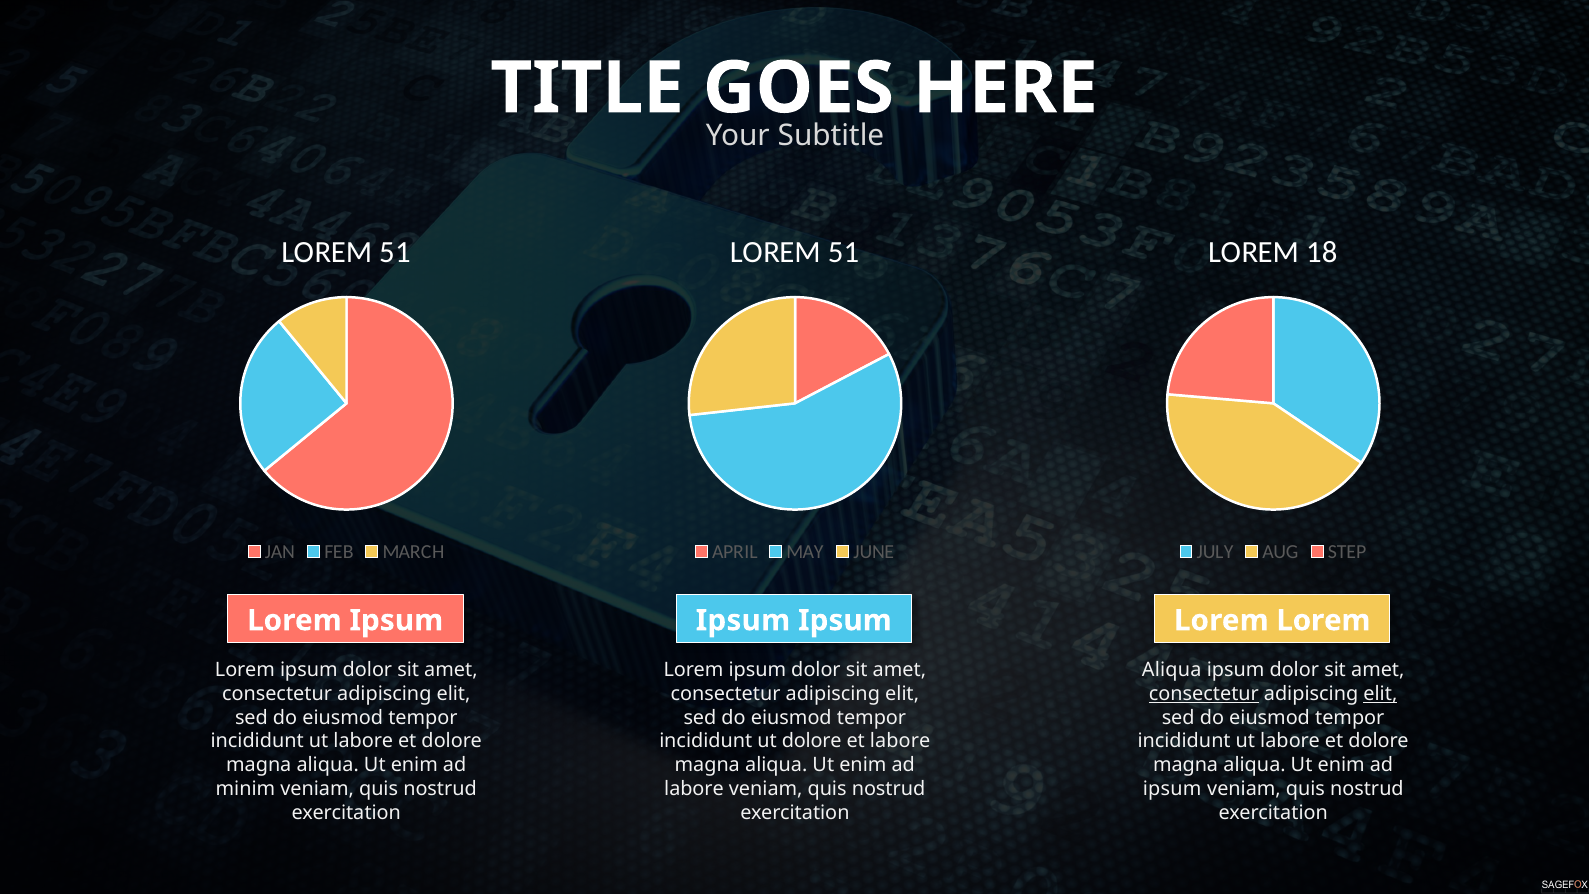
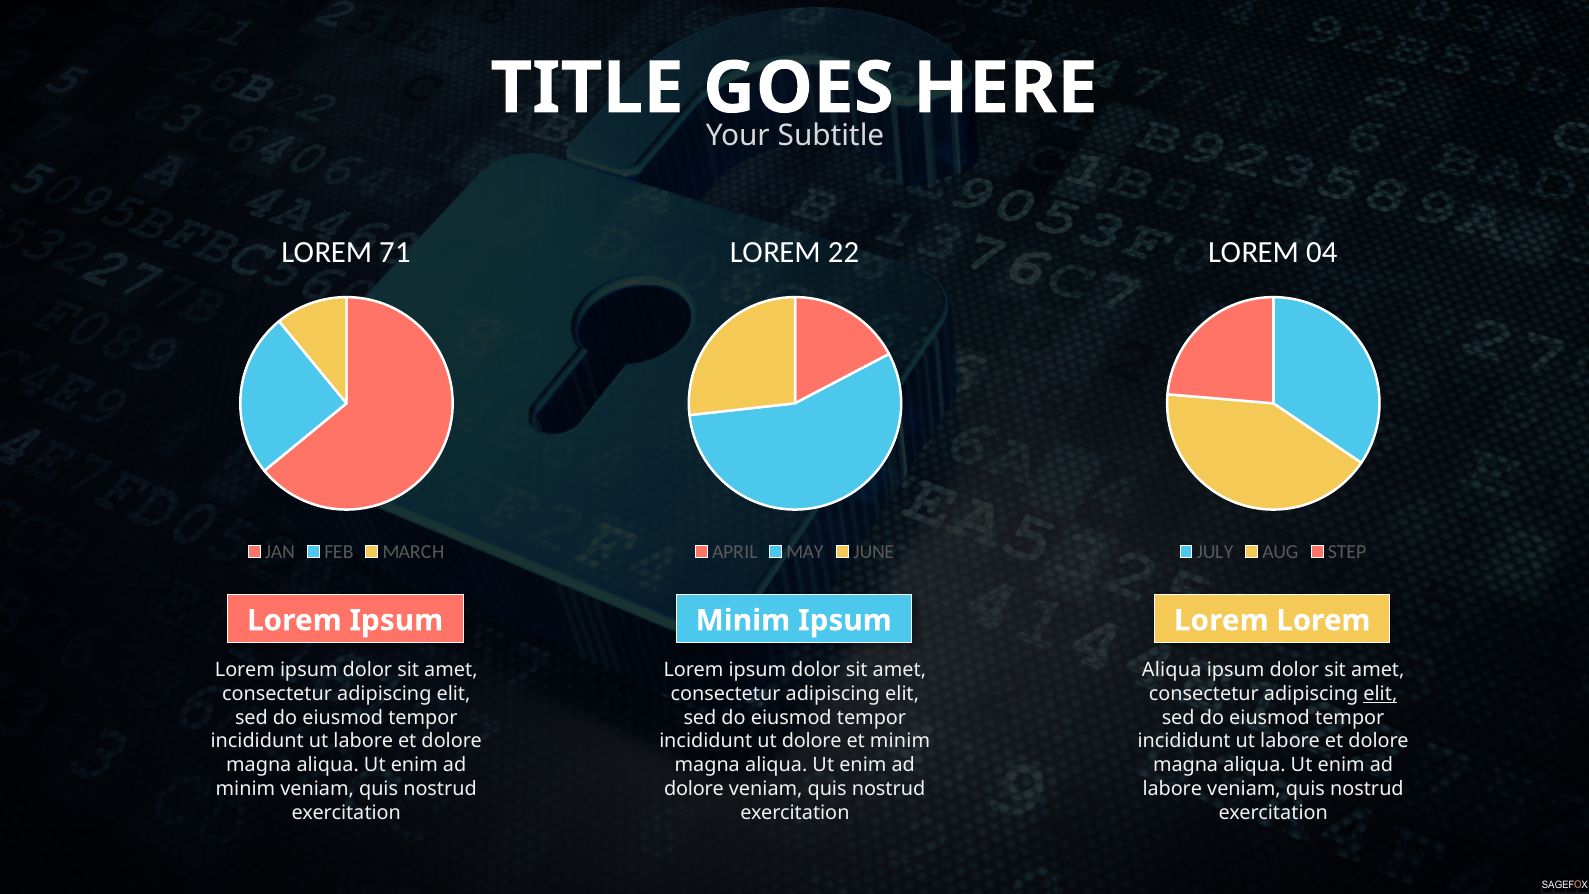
51: 51 -> 71 (395, 253)
51: 51 -> 22 (844, 253)
18: 18 -> 04 (1322, 253)
Ipsum: Ipsum -> Minim (743, 620)
consectetur underline: present -> none (1204, 694)
et labore: labore -> minim (900, 741)
labore: labore -> dolore (694, 789)
ipsum: ipsum -> labore (1172, 789)
